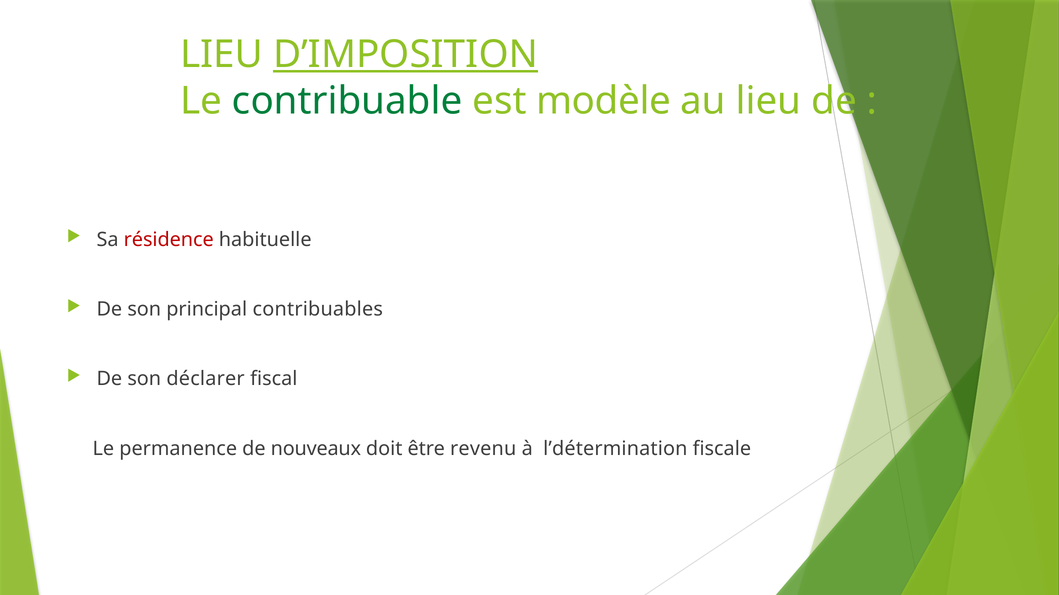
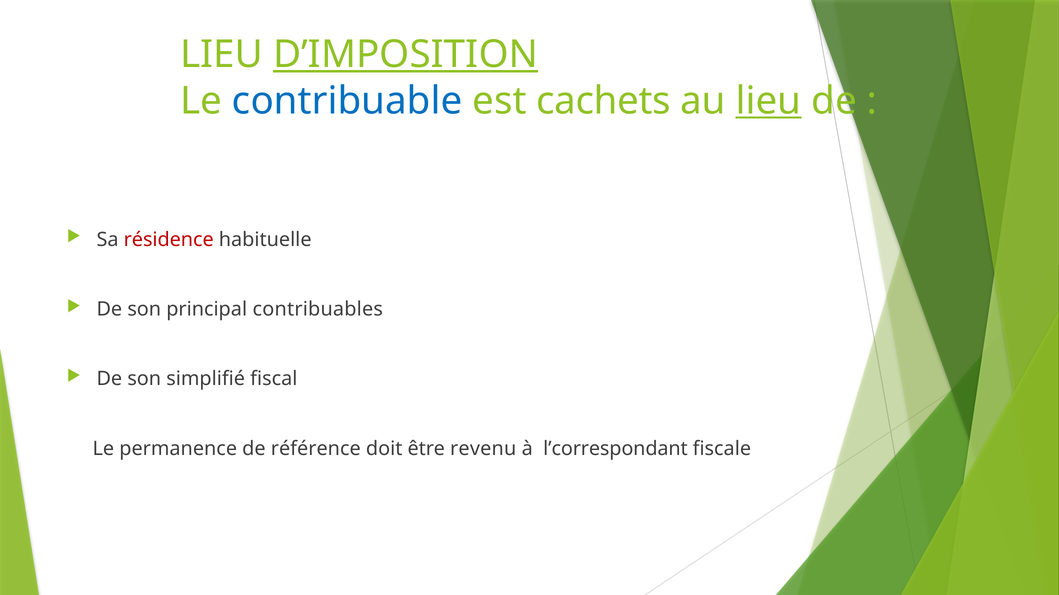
contribuable colour: green -> blue (347, 101)
modèle: modèle -> cachets (604, 101)
lieu underline: none -> present (769, 101)
déclarer: déclarer -> simplifié (206, 379)
nouveaux: nouveaux -> référence (316, 449)
l’détermination: l’détermination -> l’correspondant (615, 449)
